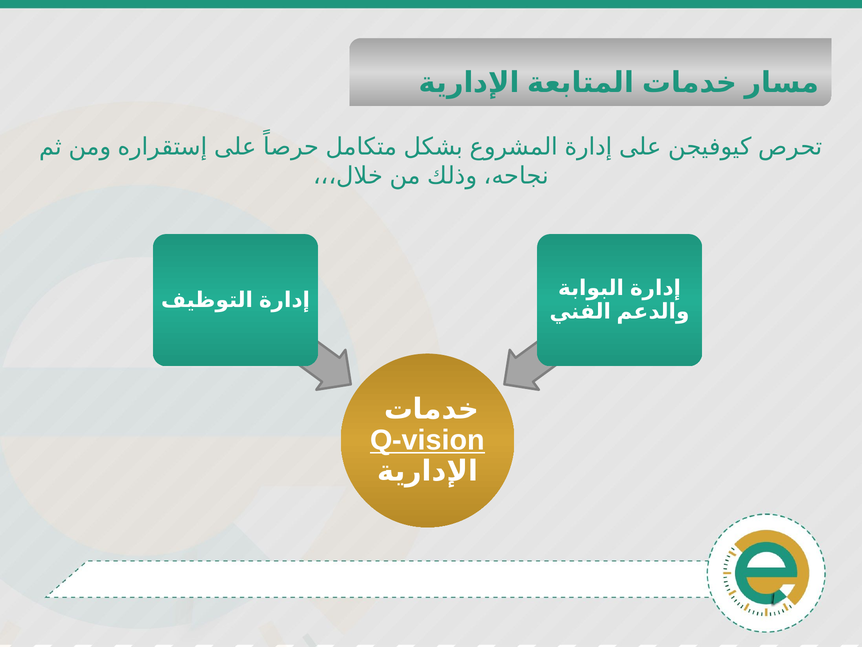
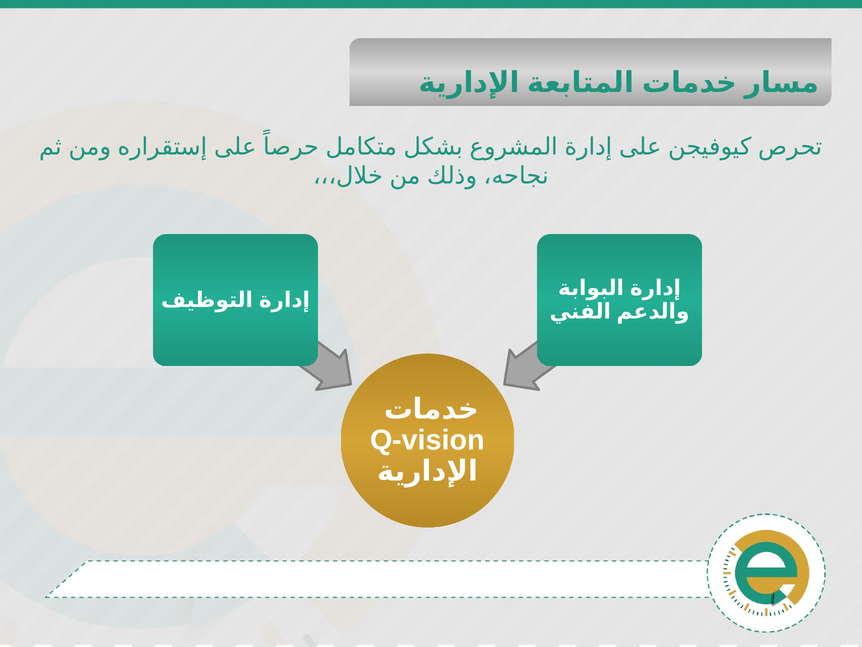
Q-vision underline: present -> none (427, 440)
